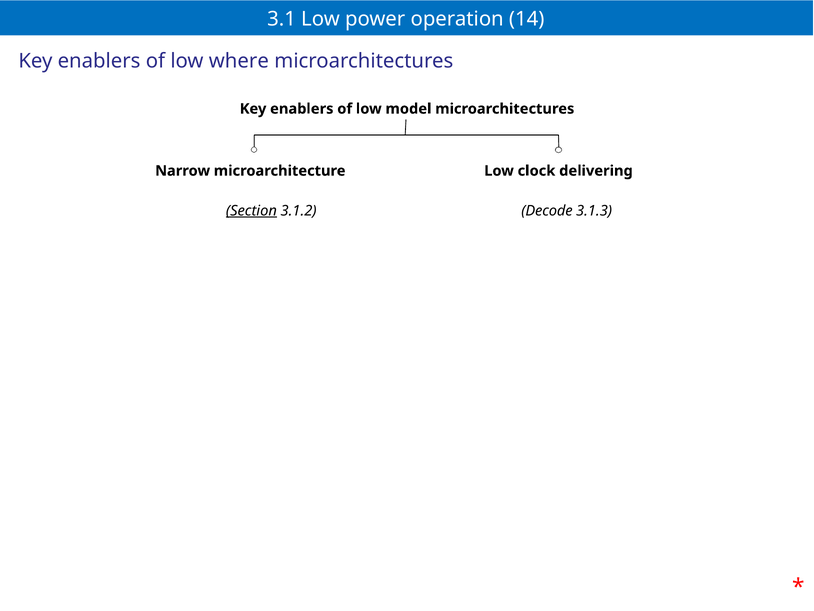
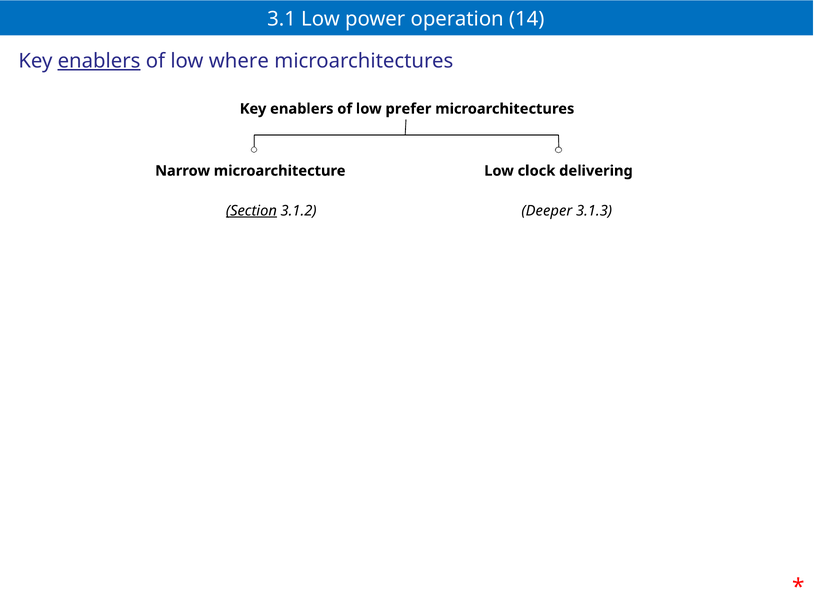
enablers underline: none -> present (99, 61)
model: model -> prefer (408, 109)
Decode: Decode -> Deeper (547, 211)
